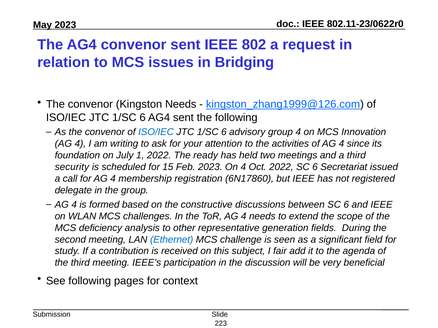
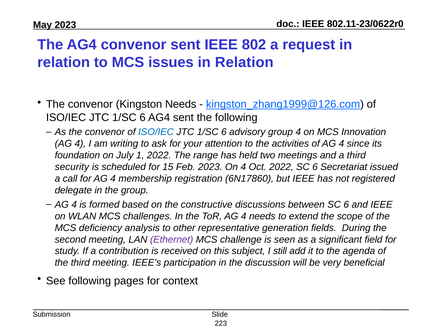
issues in Bridging: Bridging -> Relation (244, 62)
ready: ready -> range (206, 156)
Ethernet colour: blue -> purple (172, 240)
fair: fair -> still (280, 252)
